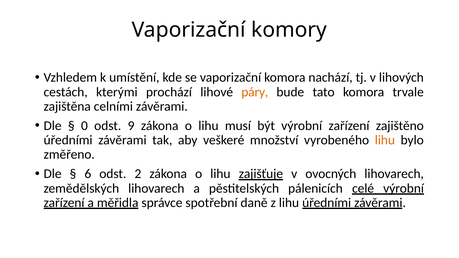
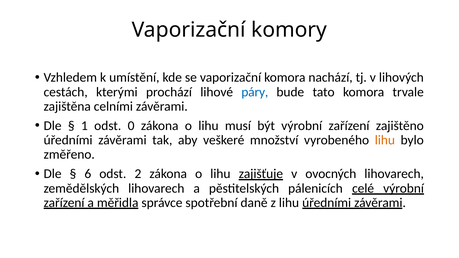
páry colour: orange -> blue (255, 92)
0: 0 -> 1 (84, 126)
9: 9 -> 0 (131, 126)
